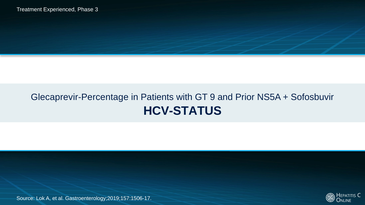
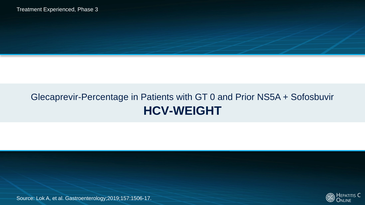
9: 9 -> 0 (213, 97)
HCV-STATUS: HCV-STATUS -> HCV-WEIGHT (182, 111)
